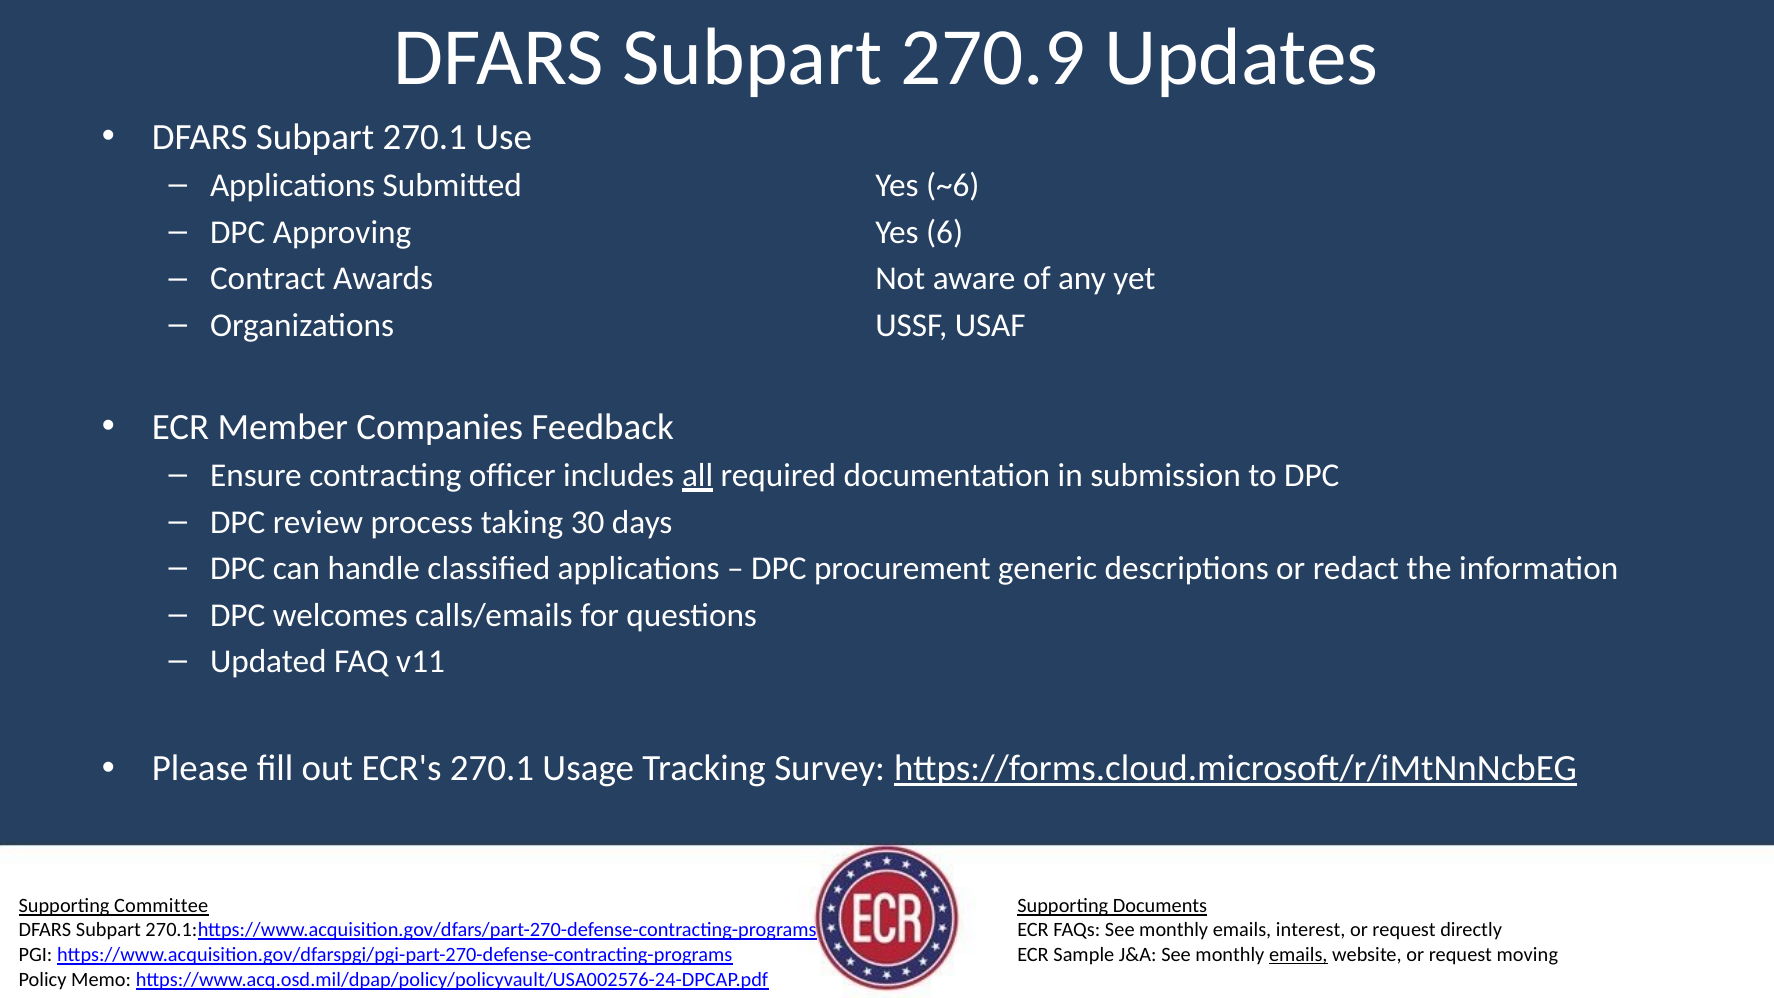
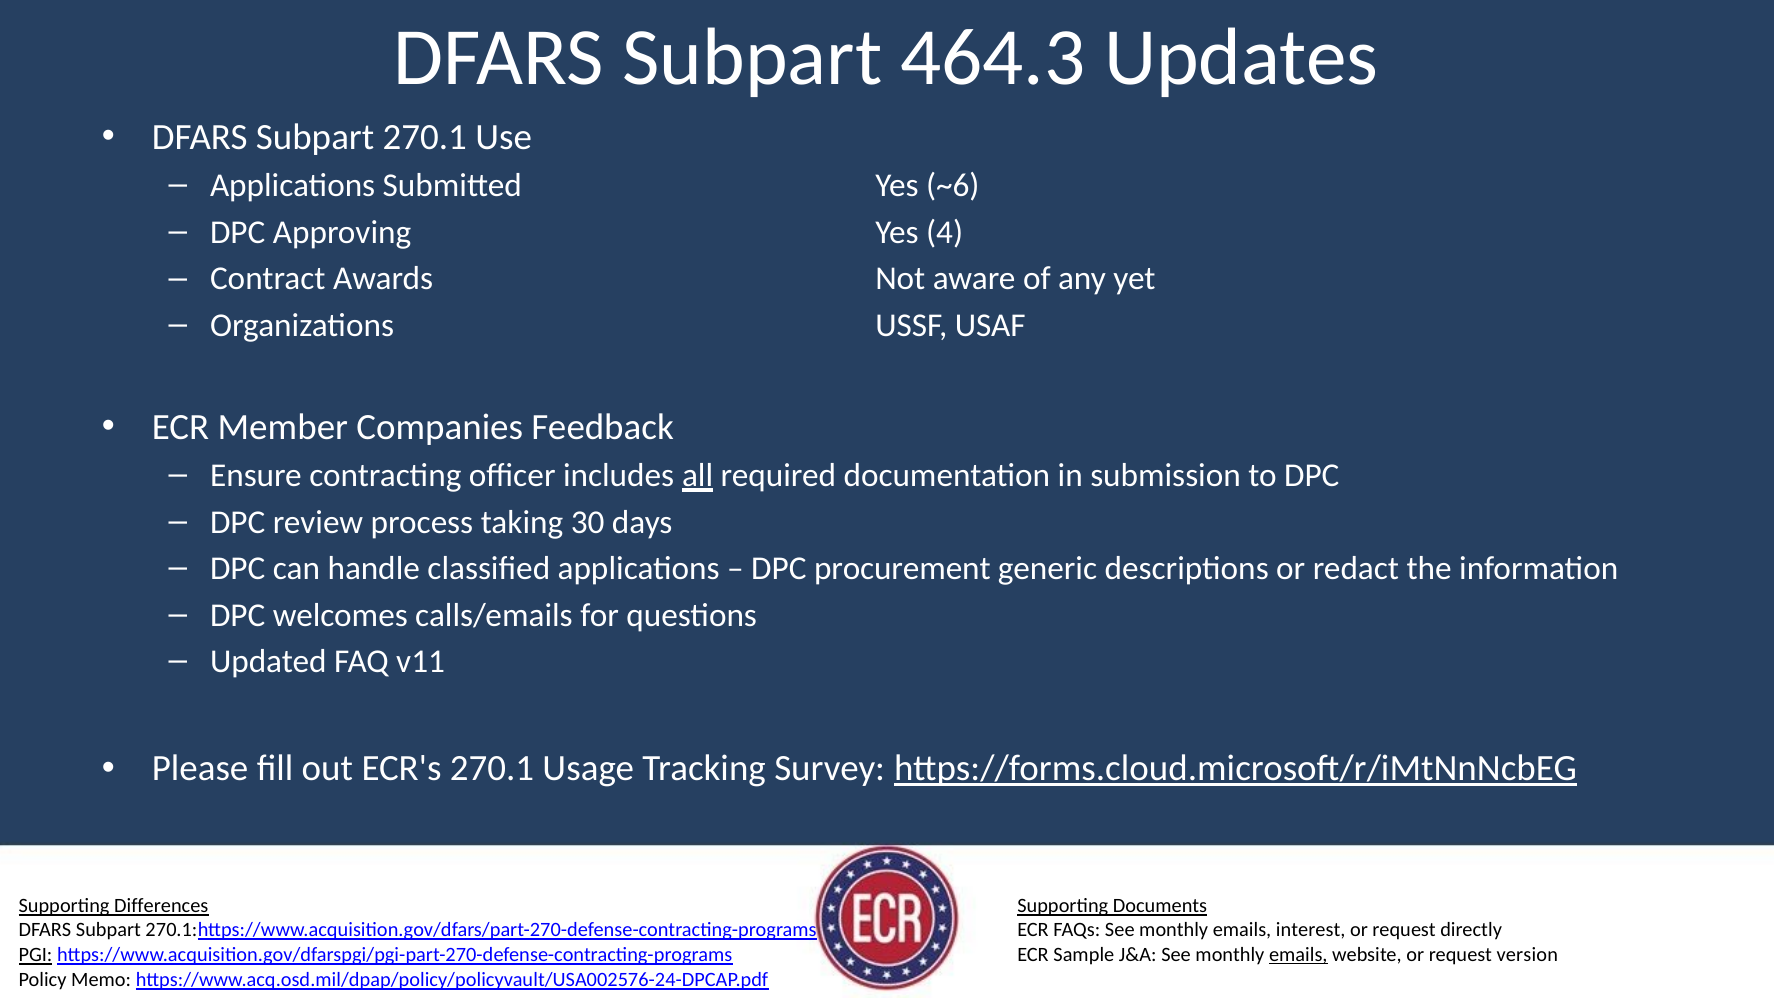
270.9: 270.9 -> 464.3 (993, 58)
6: 6 -> 4 (945, 232)
Committee: Committee -> Differences (161, 906)
moving: moving -> version (1527, 954)
PGI underline: none -> present (35, 955)
